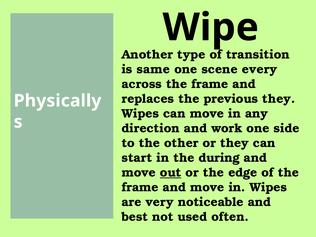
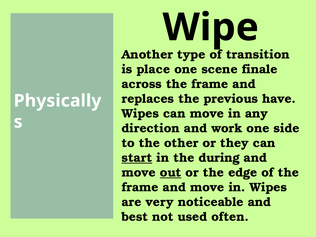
same: same -> place (153, 69)
every: every -> finale (260, 69)
previous they: they -> have (279, 99)
start underline: none -> present (137, 158)
